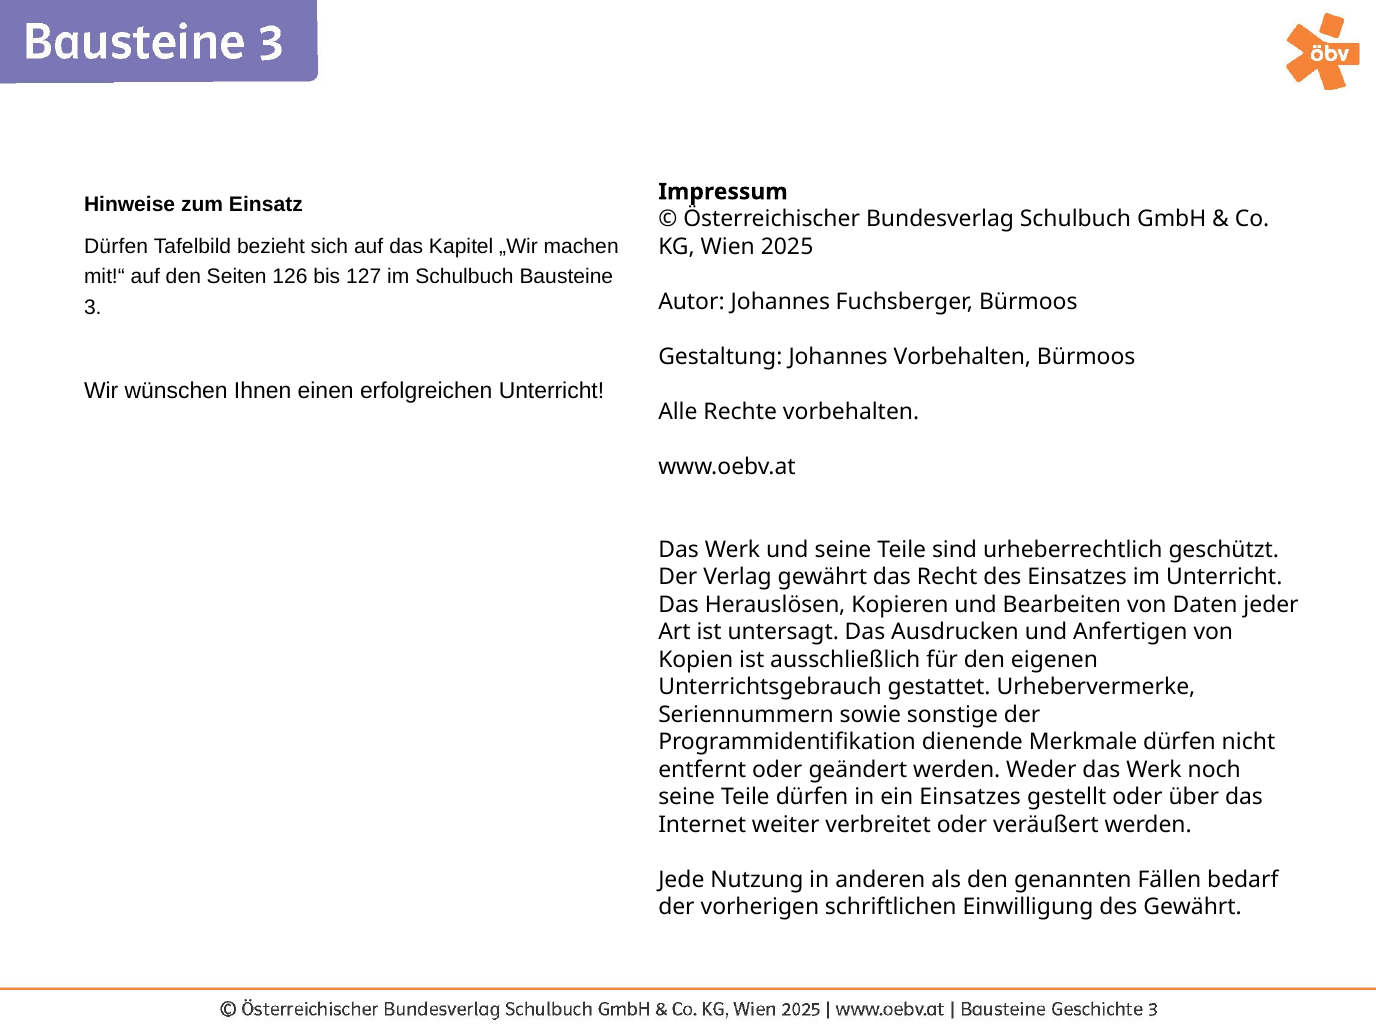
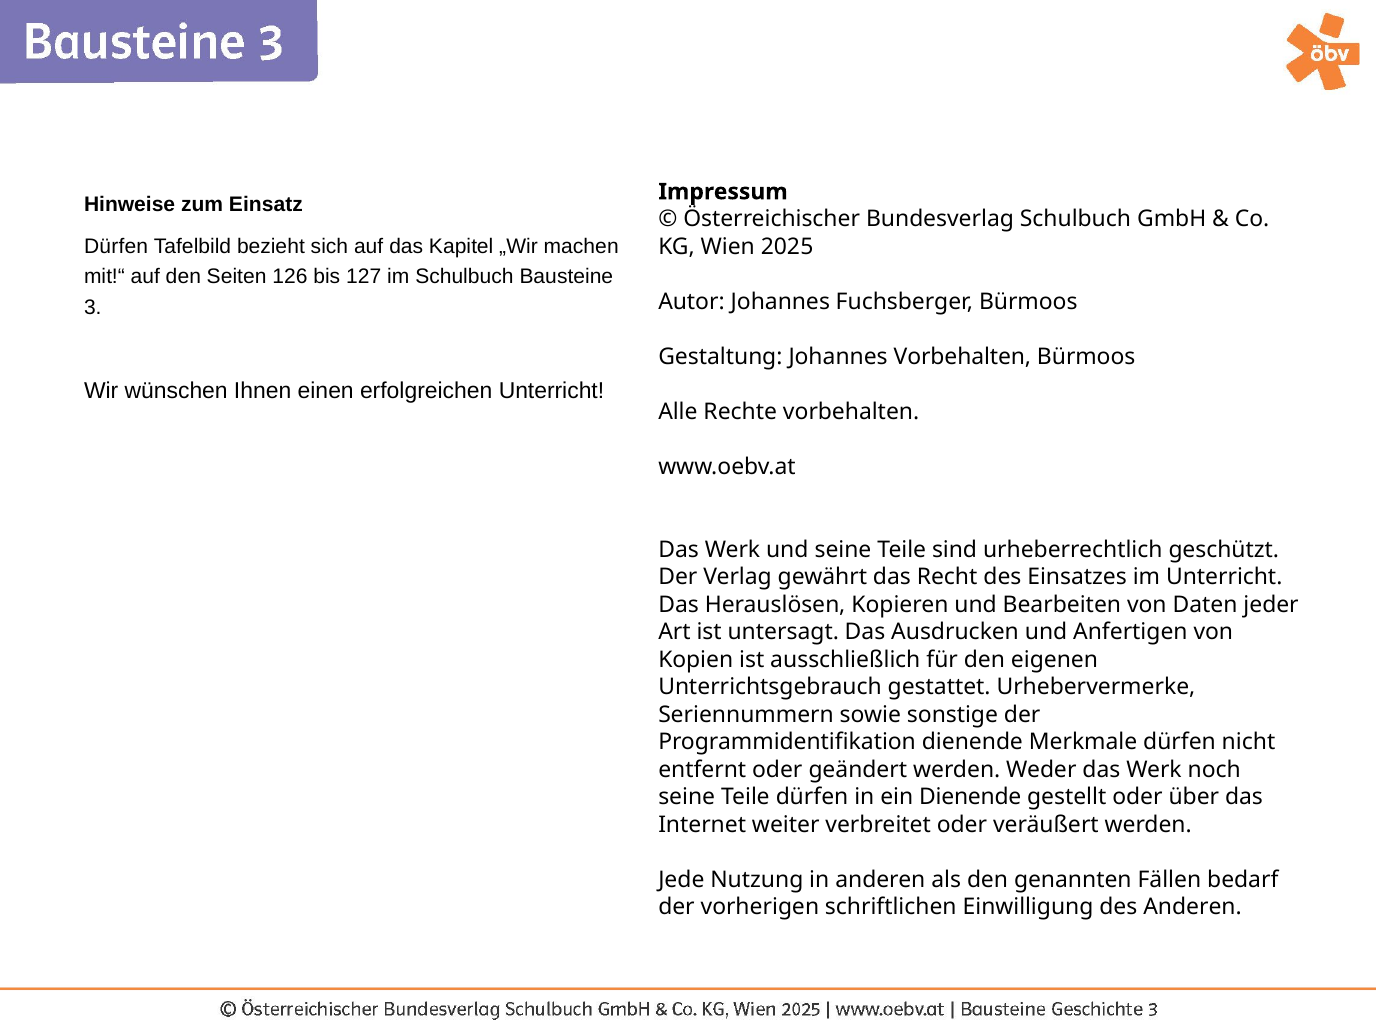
ein Einsatzes: Einsatzes -> Dienende (970, 797)
des Gewährt: Gewährt -> Anderen (1193, 907)
